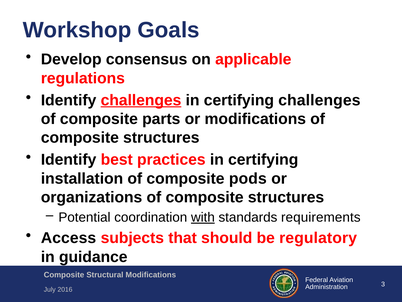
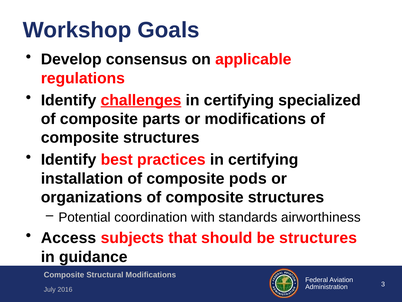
certifying challenges: challenges -> specialized (320, 100)
with underline: present -> none (203, 217)
requirements: requirements -> airworthiness (321, 217)
be regulatory: regulatory -> structures (318, 238)
